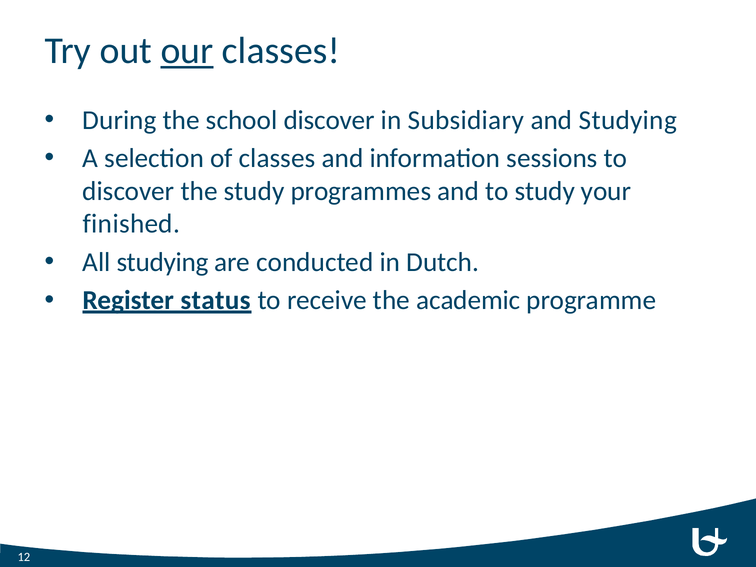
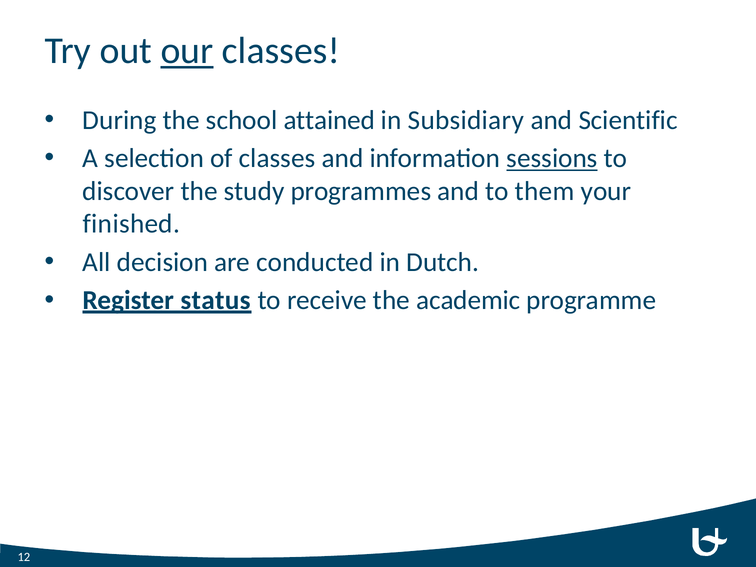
school discover: discover -> attained (329, 120)
and Studying: Studying -> Scientific (628, 120)
sessions underline: none -> present (552, 158)
to study: study -> them (545, 191)
All studying: studying -> decision (163, 262)
